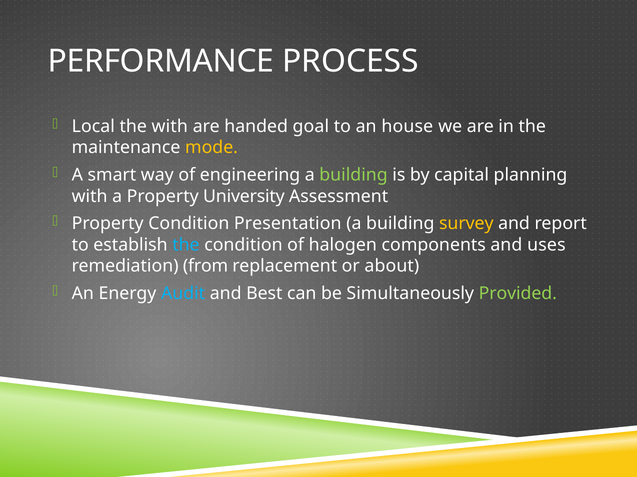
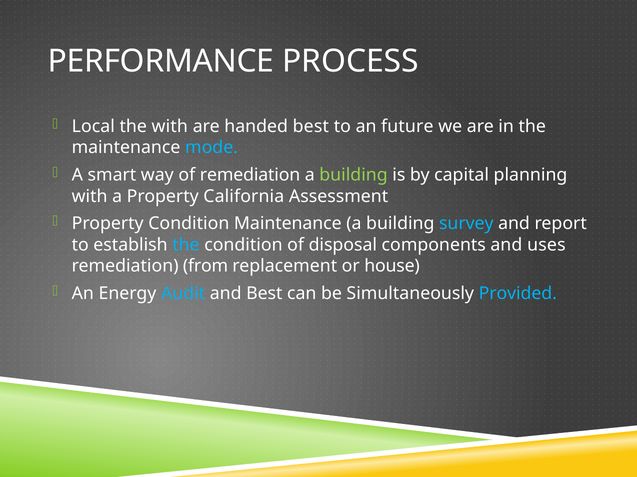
handed goal: goal -> best (311, 127)
house: house -> future (407, 127)
mode colour: yellow -> light blue (212, 148)
of engineering: engineering -> remediation (250, 175)
University: University -> California (244, 197)
Condition Presentation: Presentation -> Maintenance (288, 224)
survey colour: yellow -> light blue (466, 224)
halogen: halogen -> disposal (343, 245)
about: about -> house (392, 267)
Provided colour: light green -> light blue (518, 294)
